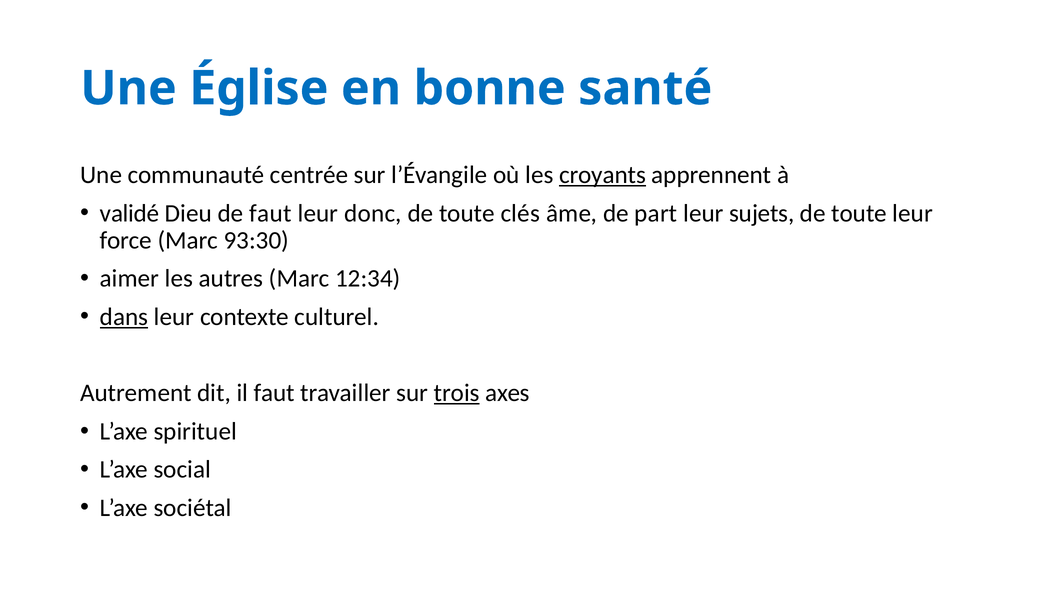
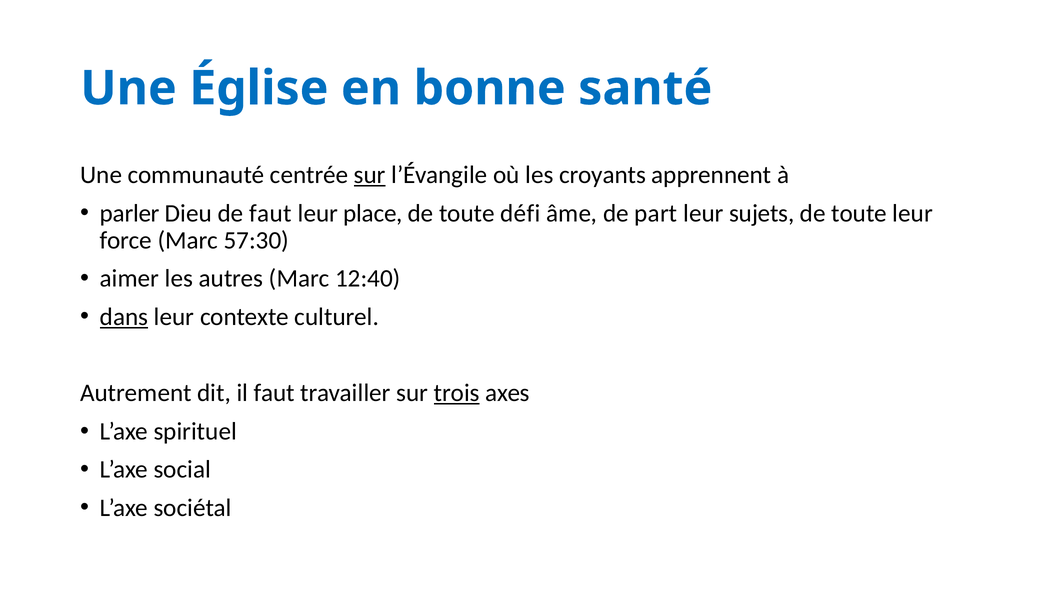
sur underline: none -> present (370, 175)
croyants underline: present -> none (602, 175)
validé: validé -> parler (130, 213)
donc: donc -> place (373, 213)
clés: clés -> défi (520, 213)
93:30: 93:30 -> 57:30 (256, 240)
12:34: 12:34 -> 12:40 (368, 278)
